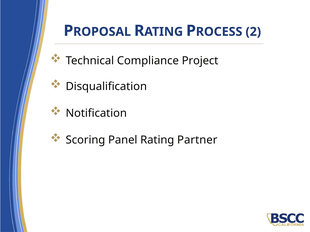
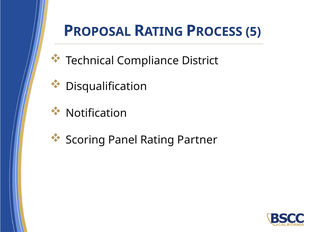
2: 2 -> 5 (253, 32)
Project: Project -> District (200, 61)
